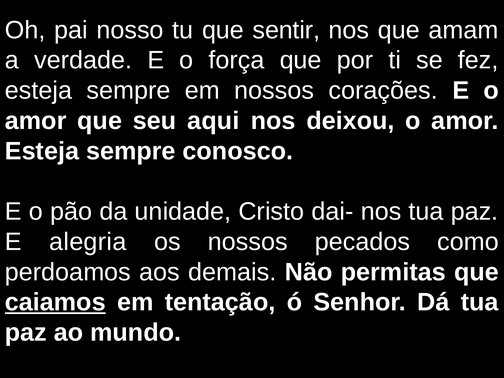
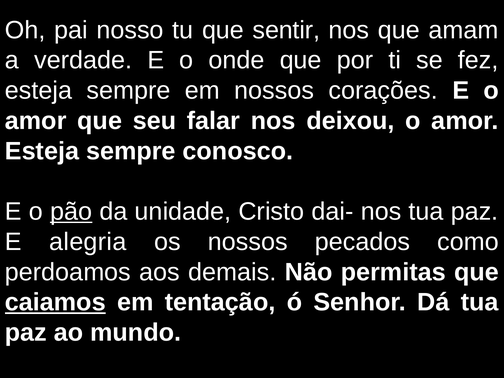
força: força -> onde (236, 60)
aqui: aqui -> falar (213, 121)
pão underline: none -> present (71, 212)
